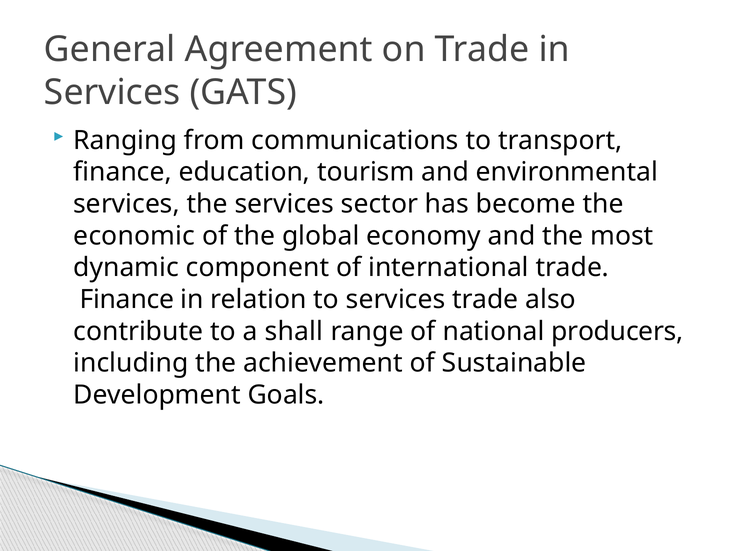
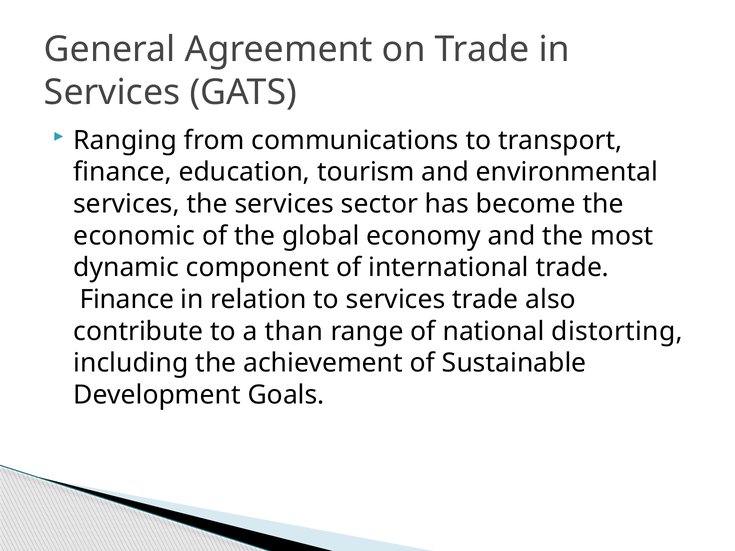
shall: shall -> than (294, 331)
producers: producers -> distorting (617, 331)
